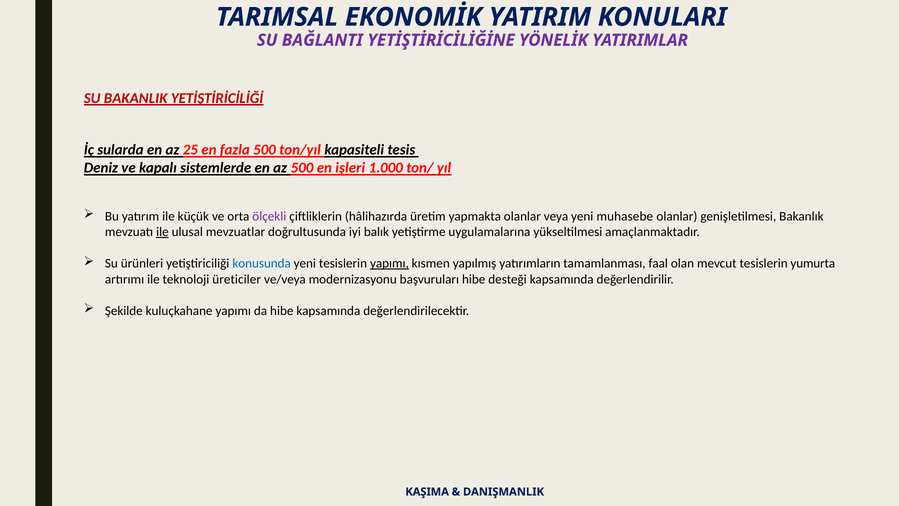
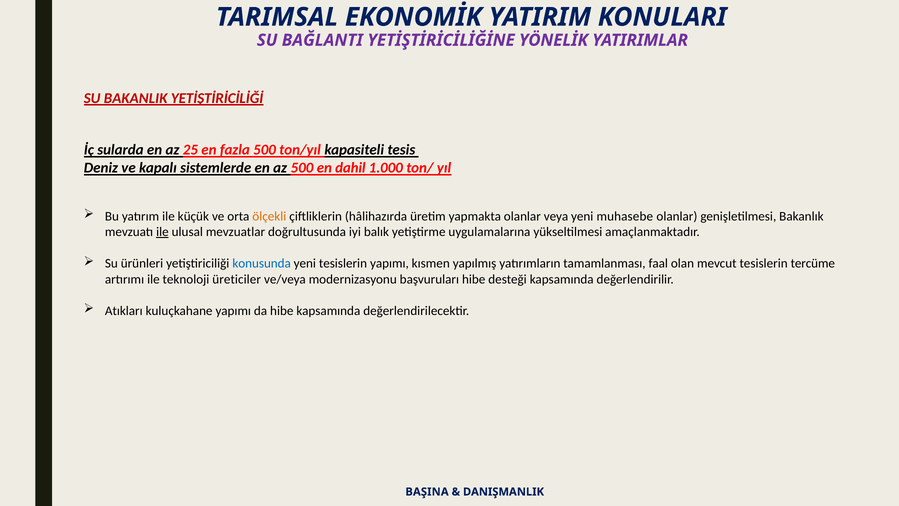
işleri: işleri -> dahil (350, 168)
ölçekli colour: purple -> orange (269, 216)
yapımı underline: present -> none (389, 263)
yumurta: yumurta -> tercüme (813, 263)
Şekilde: Şekilde -> Atıkları (124, 311)
KAŞIMA: KAŞIMA -> BAŞINA (427, 492)
